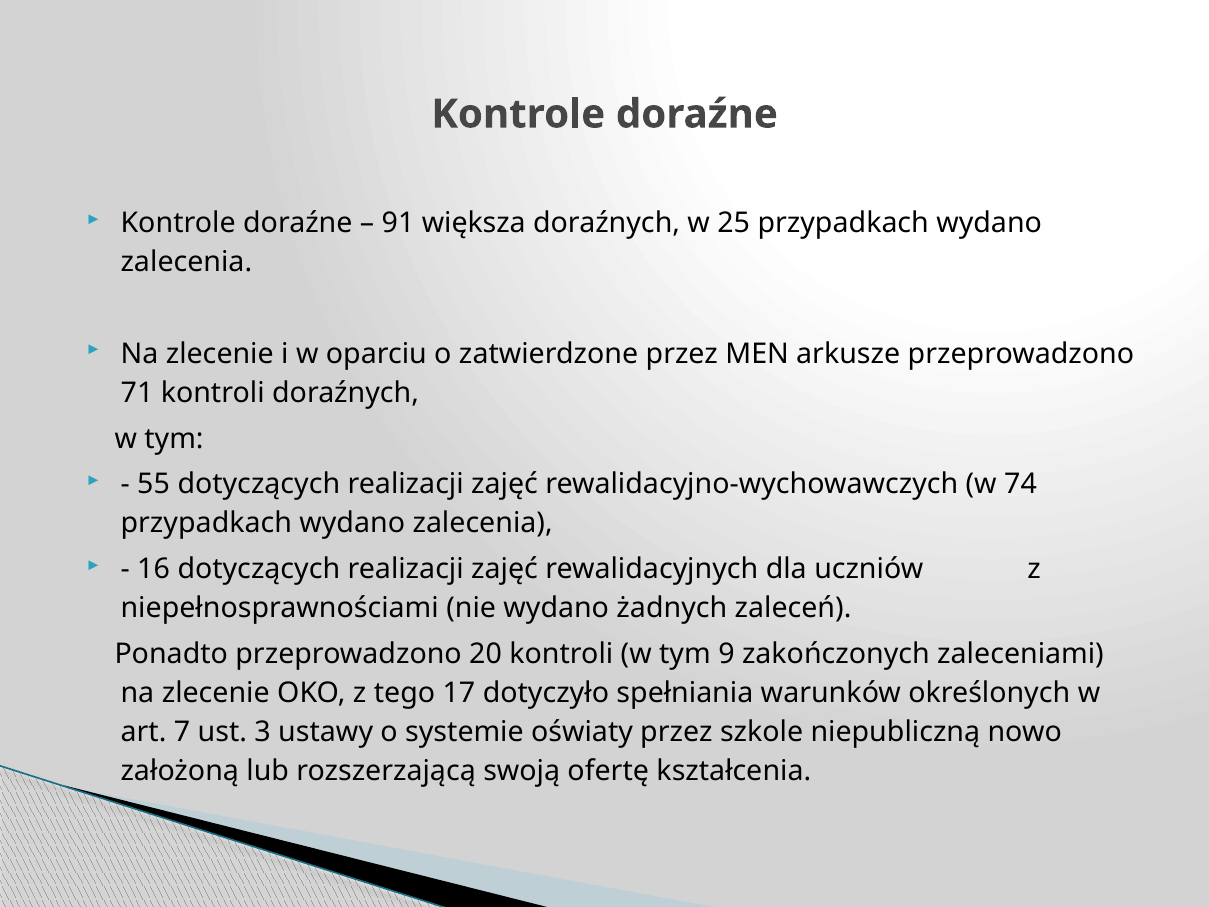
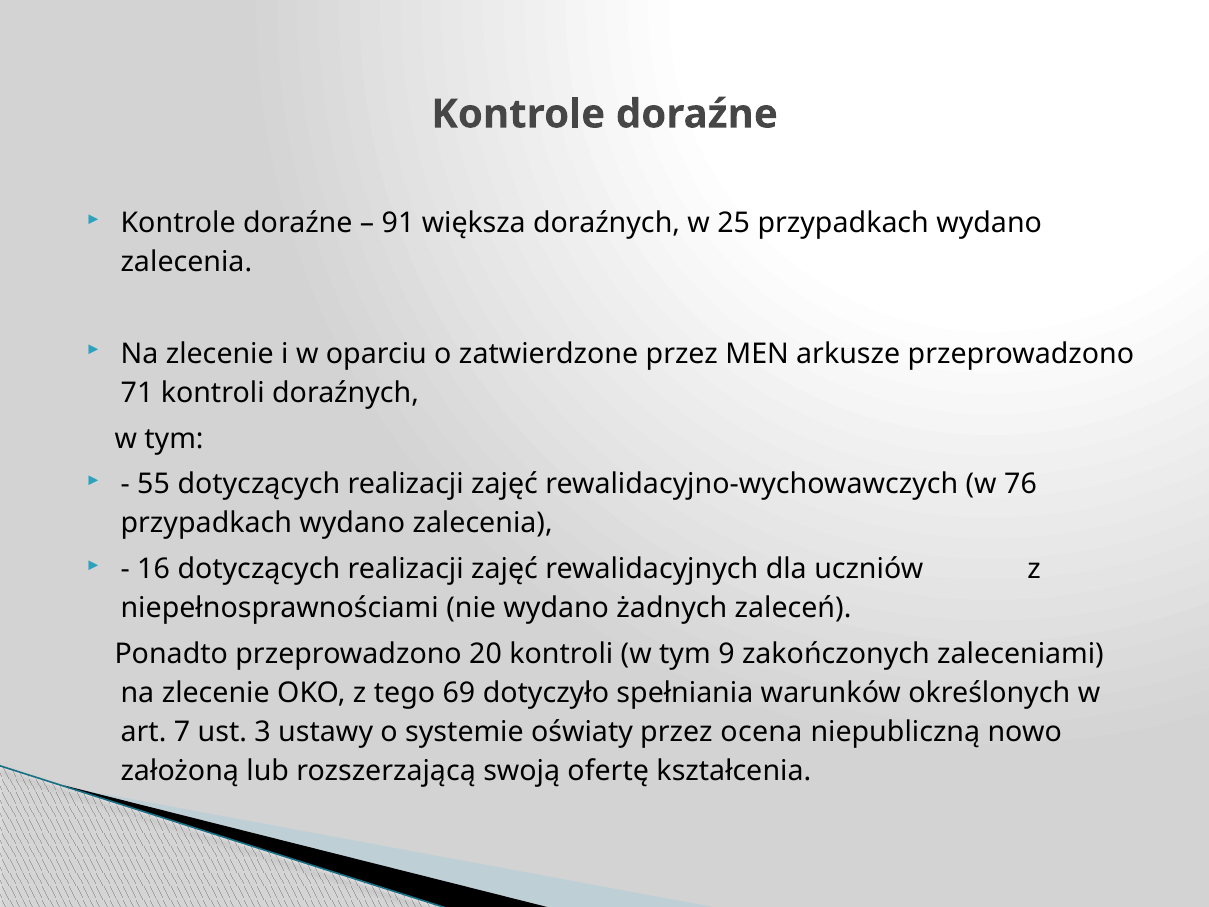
74: 74 -> 76 (1021, 484)
17: 17 -> 69 (459, 693)
szkole: szkole -> ocena (761, 732)
